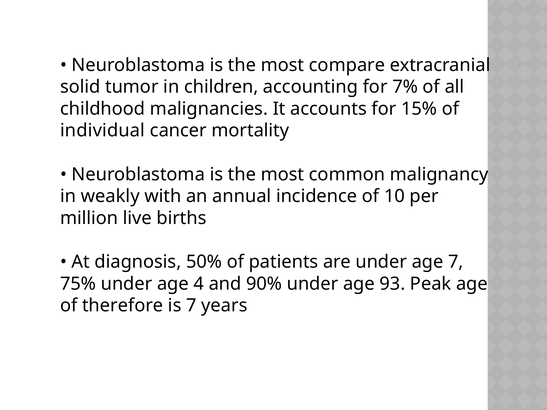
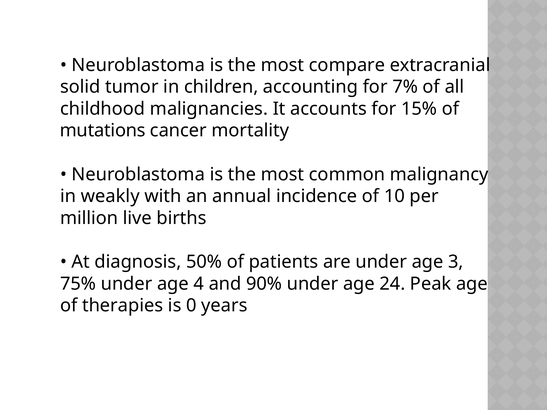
individual: individual -> mutations (103, 131)
age 7: 7 -> 3 (456, 262)
93: 93 -> 24 (392, 284)
therefore: therefore -> therapies (123, 306)
is 7: 7 -> 0 (191, 306)
